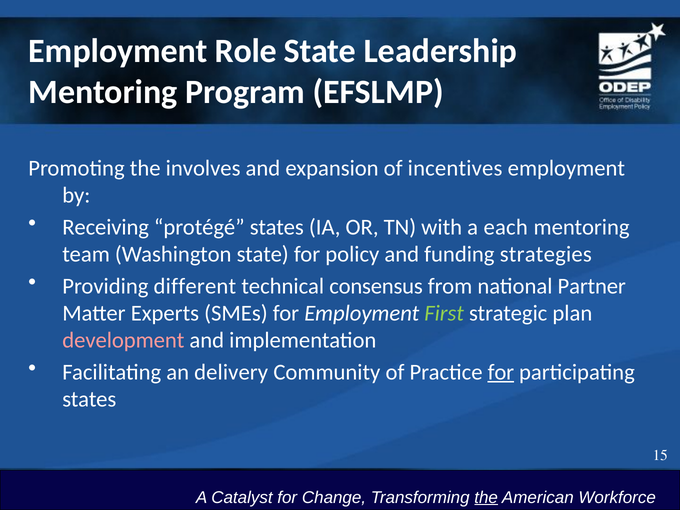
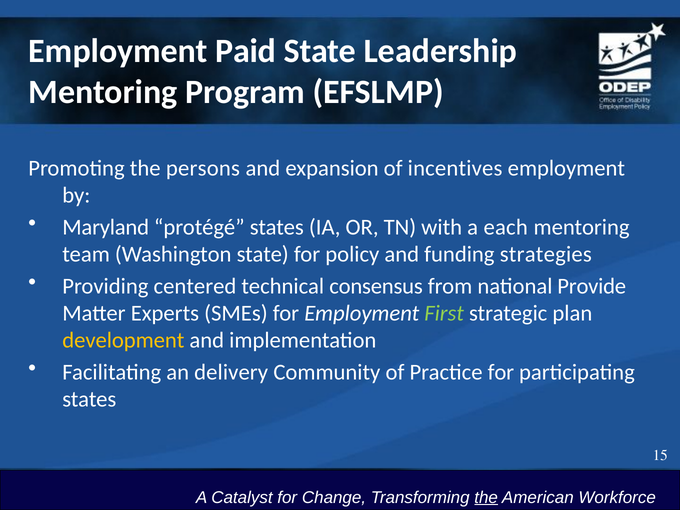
Role: Role -> Paid (246, 51)
involves: involves -> persons (203, 168)
Receiving: Receiving -> Maryland (106, 227)
different: different -> centered (195, 286)
Partner: Partner -> Provide (592, 286)
development colour: pink -> yellow (123, 340)
for underline: present -> none (501, 372)
